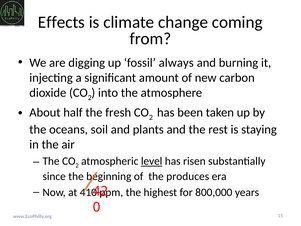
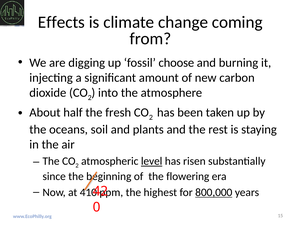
always: always -> choose (176, 63)
produces: produces -> flowering (188, 176)
800,000 underline: none -> present (214, 192)
